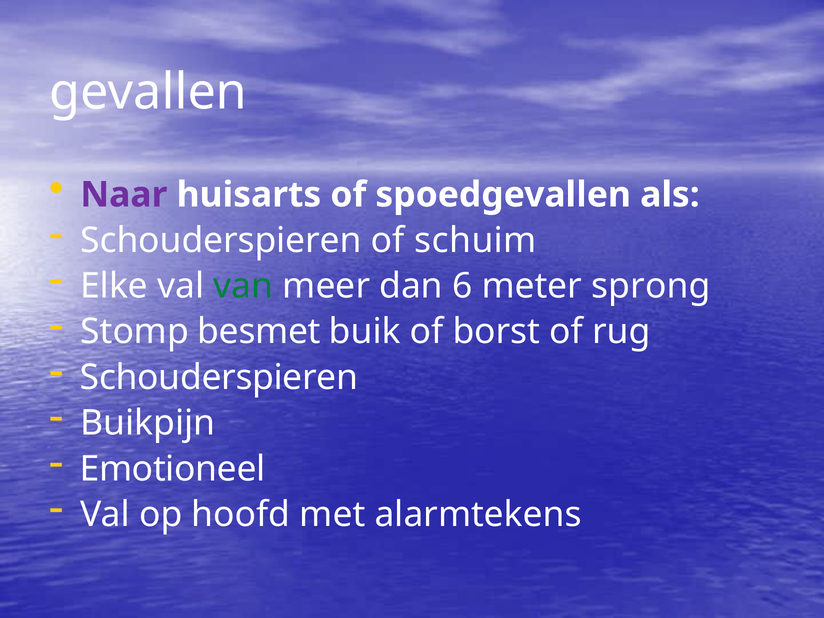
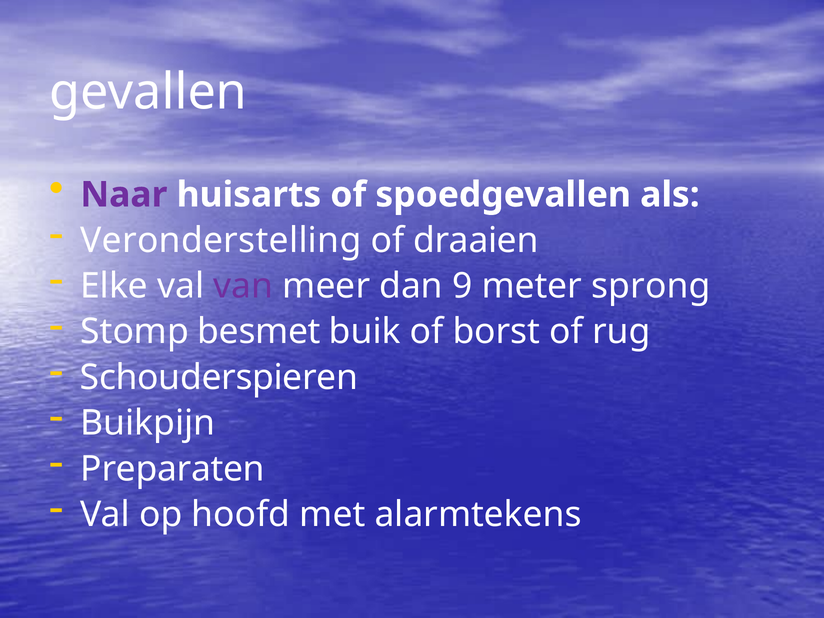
Schouderspieren: Schouderspieren -> Veronderstelling (221, 240)
schuim: schuim -> draaien (476, 240)
van colour: green -> purple (243, 286)
6: 6 -> 9 (462, 286)
Emotioneel: Emotioneel -> Preparaten (173, 469)
